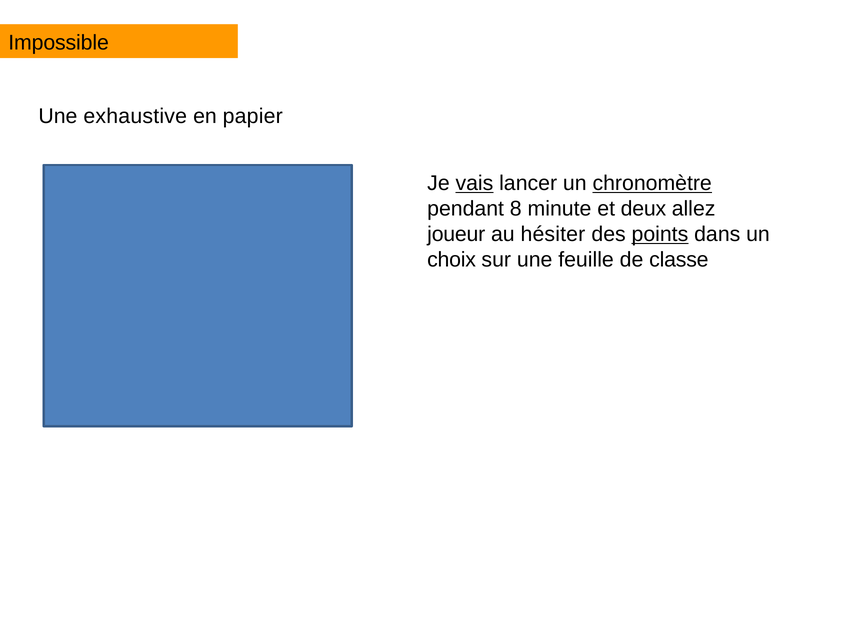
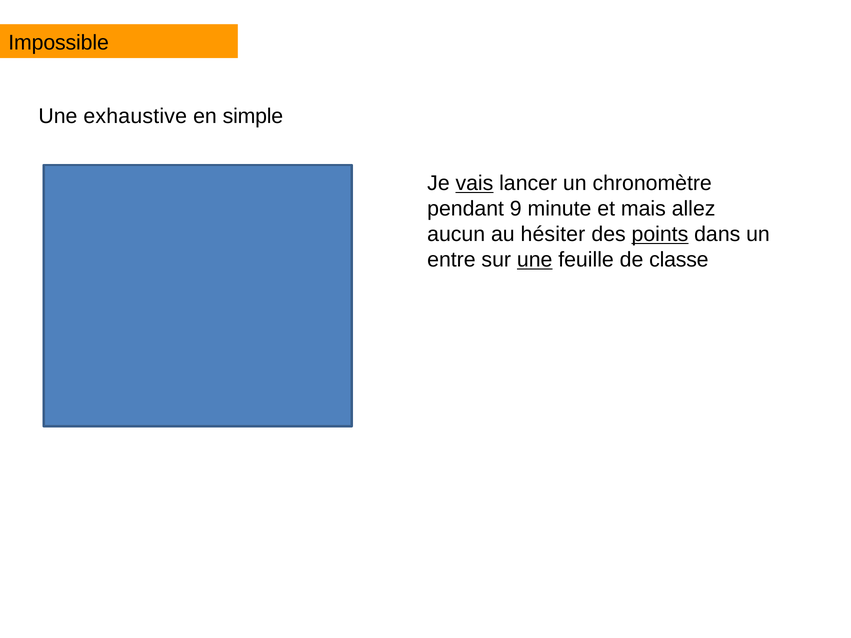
papier: papier -> simple (253, 116)
chronomètre underline: present -> none (652, 183)
8: 8 -> 9 (516, 209)
deux: deux -> mais (643, 209)
joueur: joueur -> aucun (456, 235)
choix: choix -> entre (451, 260)
une underline: none -> present (535, 260)
